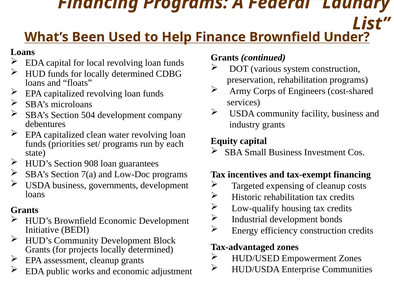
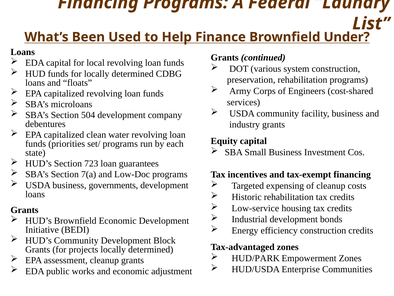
908: 908 -> 723 (91, 163)
Low-qualify: Low-qualify -> Low-service (255, 208)
HUD/USED: HUD/USED -> HUD/PARK (256, 258)
